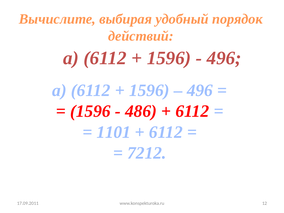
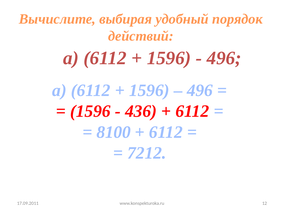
486: 486 -> 436 (141, 111)
1101: 1101 -> 8100 (114, 132)
